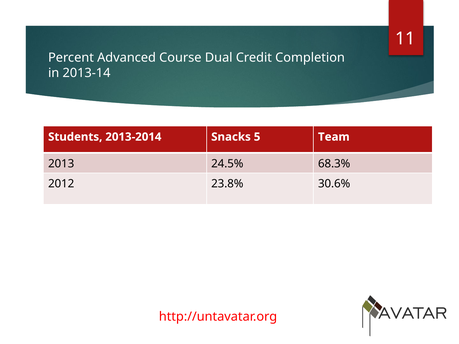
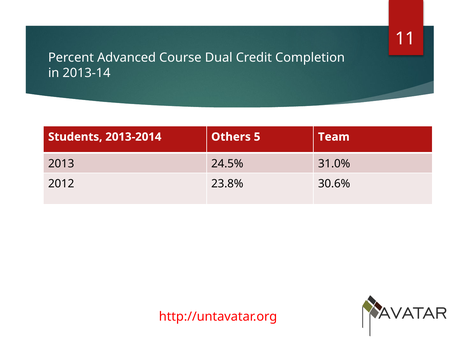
Snacks: Snacks -> Others (231, 137)
68.3%: 68.3% -> 31.0% (334, 164)
